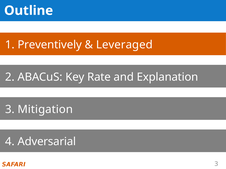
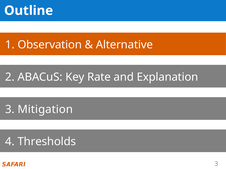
Preventively: Preventively -> Observation (50, 45)
Leveraged: Leveraged -> Alternative (124, 45)
Adversarial: Adversarial -> Thresholds (47, 142)
